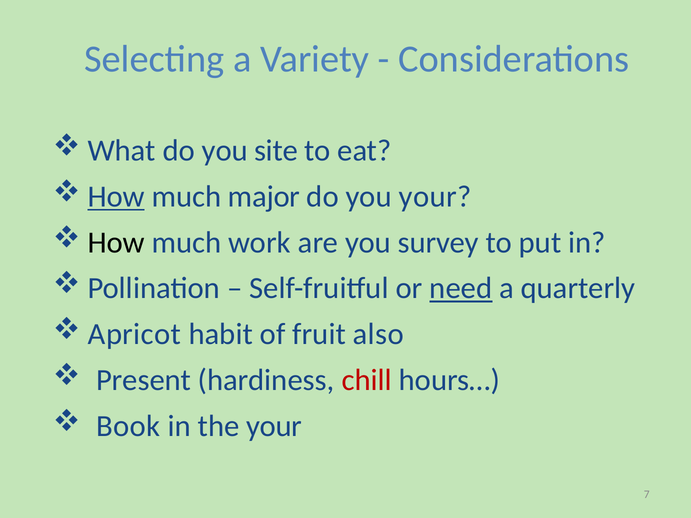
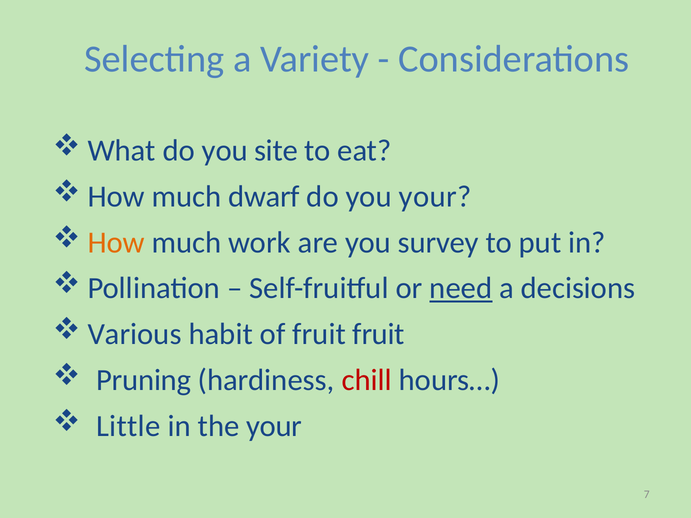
How underline: present -> none (116, 197)
major: major -> dwarf (264, 197)
How colour: black -> orange (116, 243)
quarterly: quarterly -> decisions (578, 288)
Apricot: Apricot -> Various (135, 334)
fruit also: also -> fruit (379, 334)
Present: Present -> Pruning (144, 380)
Book: Book -> Little (128, 426)
